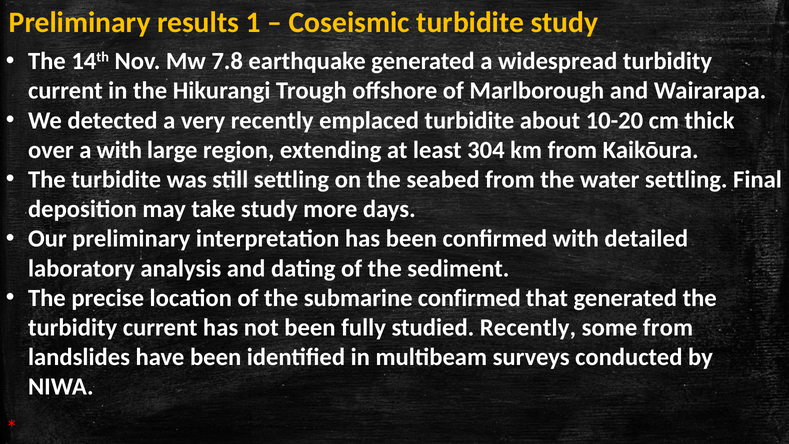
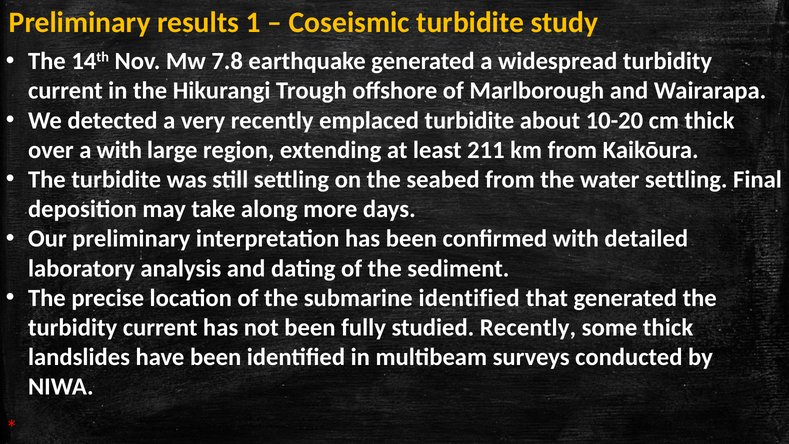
304: 304 -> 211 (486, 150)
take study: study -> along (269, 209)
submarine confirmed: confirmed -> identified (469, 298)
some from: from -> thick (668, 328)
